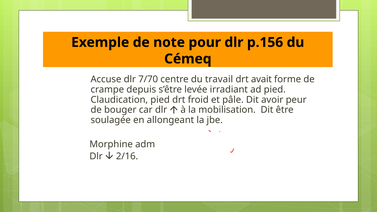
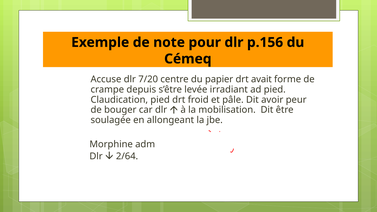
7/70: 7/70 -> 7/20 (148, 79)
travail: travail -> papier (219, 79)
2/16: 2/16 -> 2/64 (127, 156)
